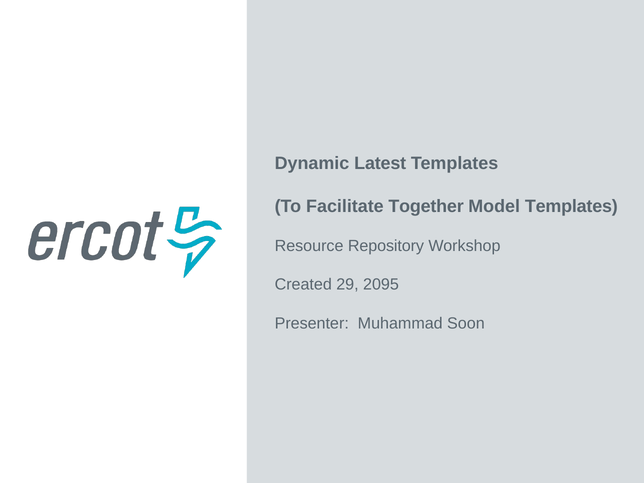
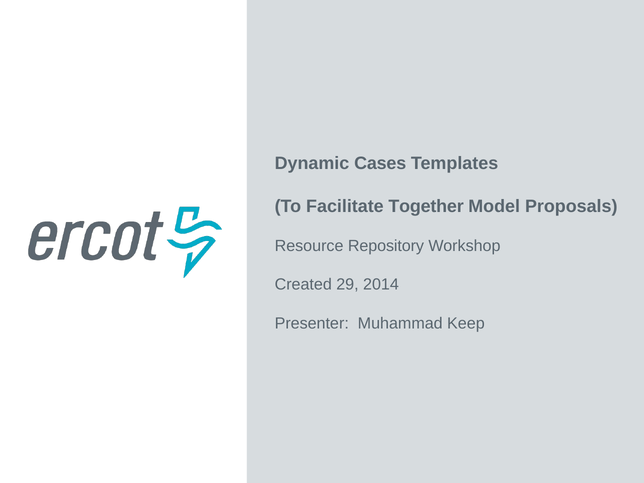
Latest: Latest -> Cases (380, 163)
Model Templates: Templates -> Proposals (571, 206)
2095: 2095 -> 2014 (381, 285)
Soon: Soon -> Keep (466, 323)
